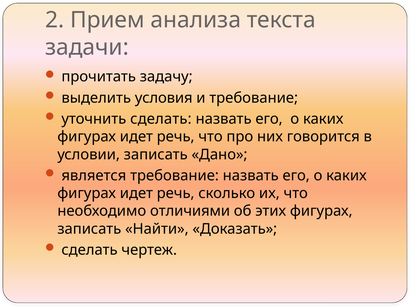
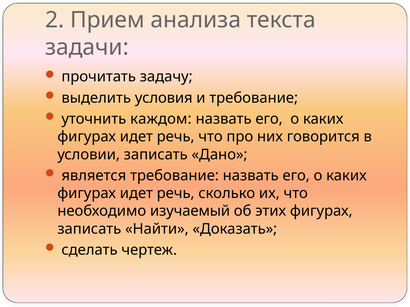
уточнить сделать: сделать -> каждом (161, 119)
отличиями: отличиями -> изучаемый (190, 211)
